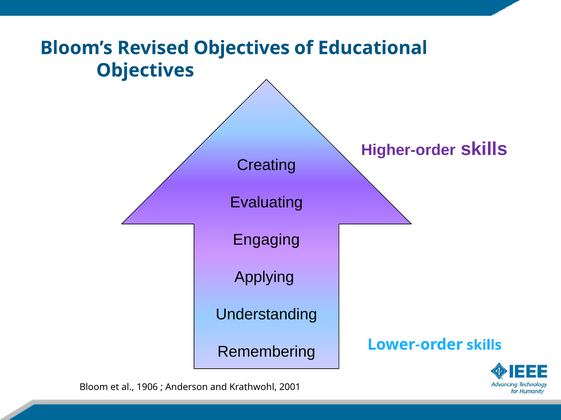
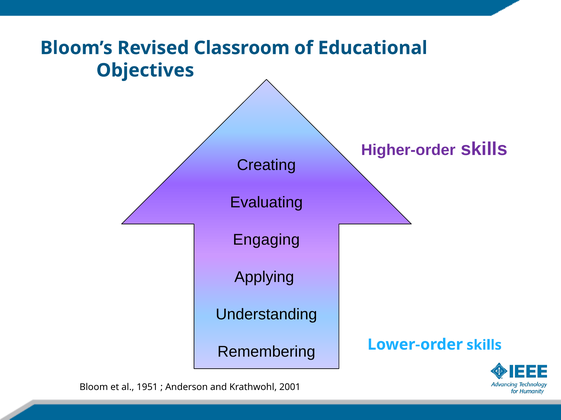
Revised Objectives: Objectives -> Classroom (242, 48)
1906: 1906 -> 1951 (147, 388)
